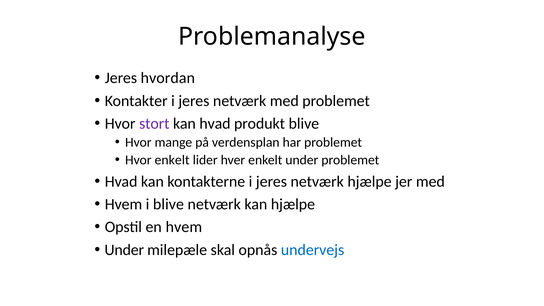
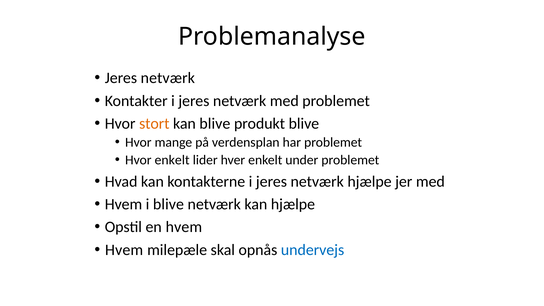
hvordan: hvordan -> netværk (168, 78)
stort colour: purple -> orange (154, 124)
kan hvad: hvad -> blive (215, 124)
Under: Under -> Hvem (124, 250)
